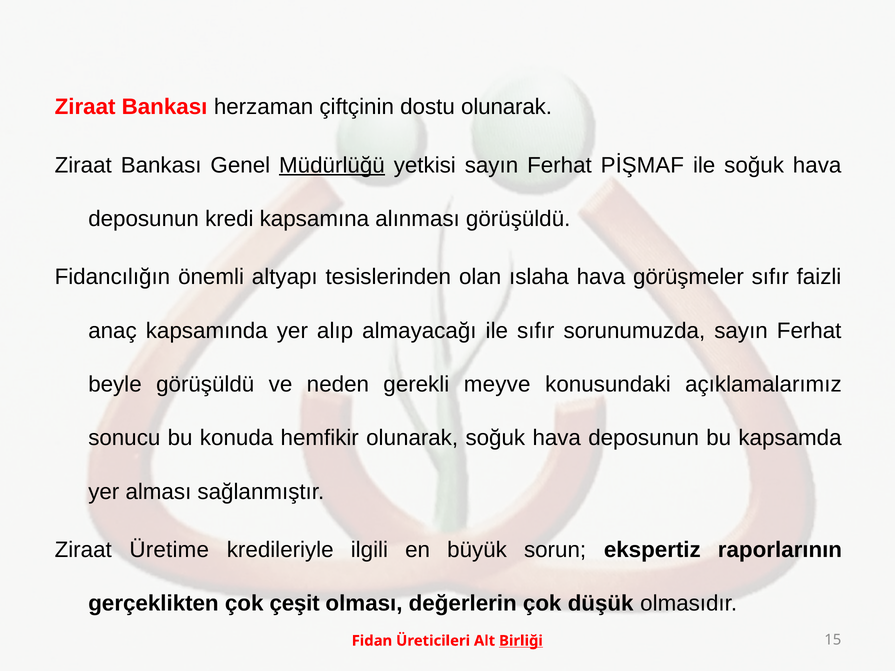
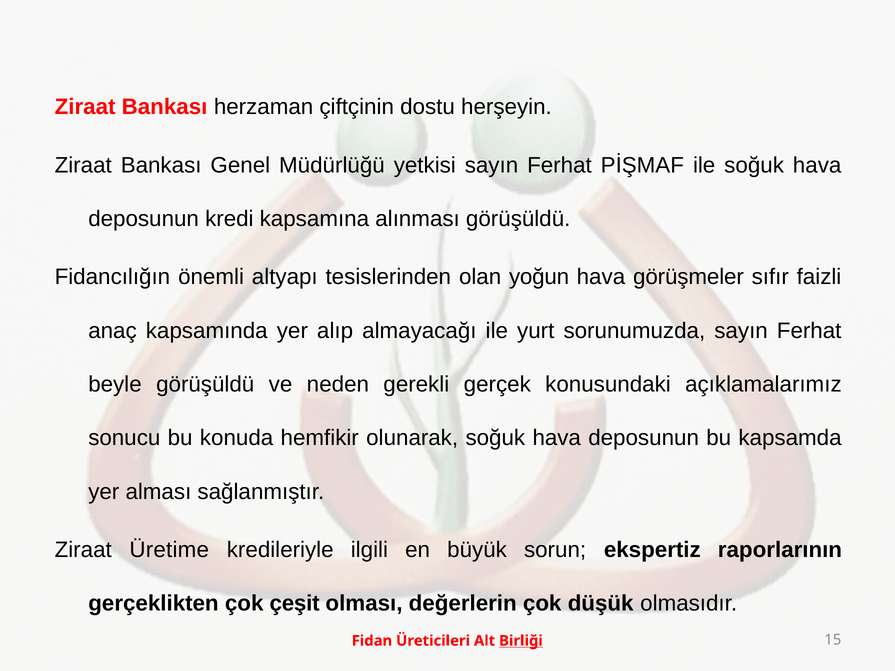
dostu olunarak: olunarak -> herşeyin (506, 107)
Müdürlüğü underline: present -> none (332, 165)
ıslaha: ıslaha -> yoğun (539, 277)
ile sıfır: sıfır -> yurt (536, 331)
meyve: meyve -> gerçek (497, 385)
